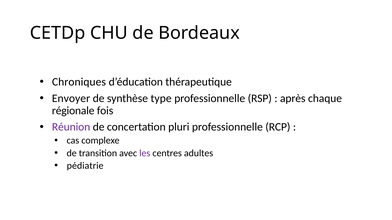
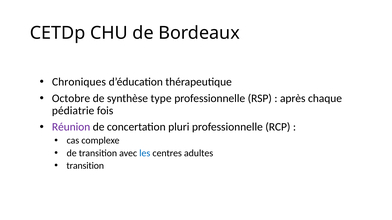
Envoyer: Envoyer -> Octobre (71, 99)
régionale: régionale -> pédiatrie (73, 111)
les colour: purple -> blue (145, 153)
pédiatrie: pédiatrie -> transition (85, 166)
